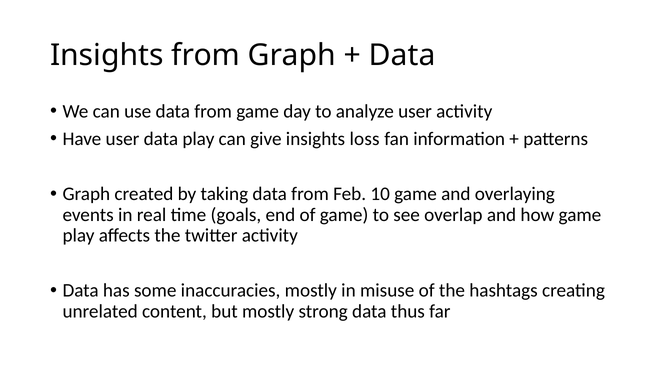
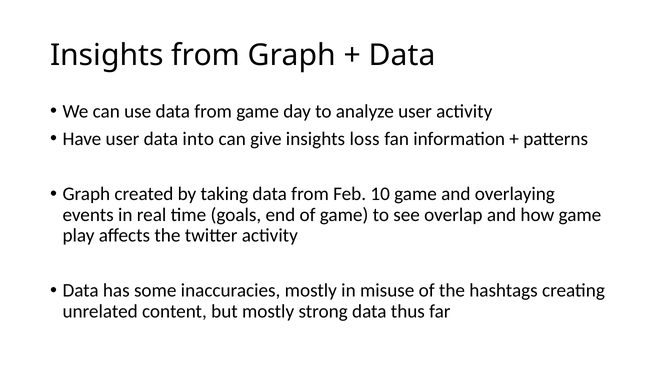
data play: play -> into (198, 139)
